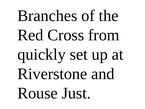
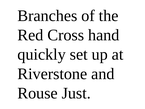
from: from -> hand (104, 35)
